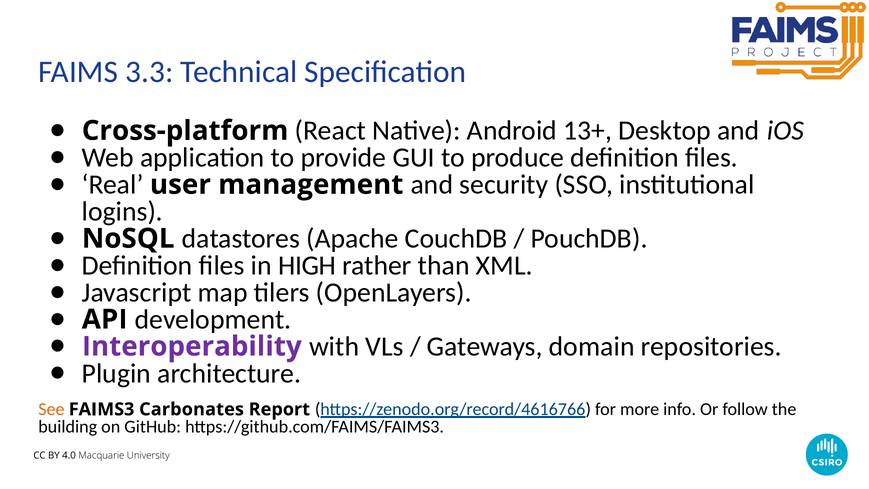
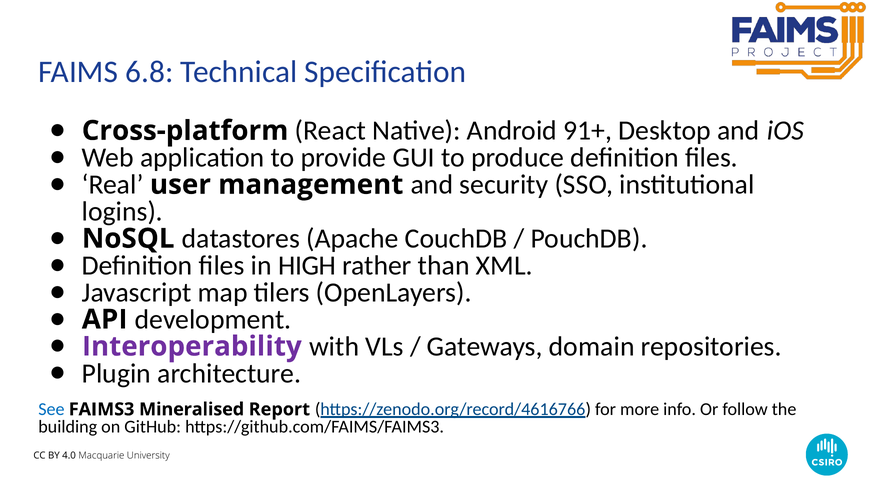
3.3: 3.3 -> 6.8 (149, 72)
13+: 13+ -> 91+ (588, 131)
See colour: orange -> blue (51, 409)
Carbonates: Carbonates -> Mineralised (192, 409)
